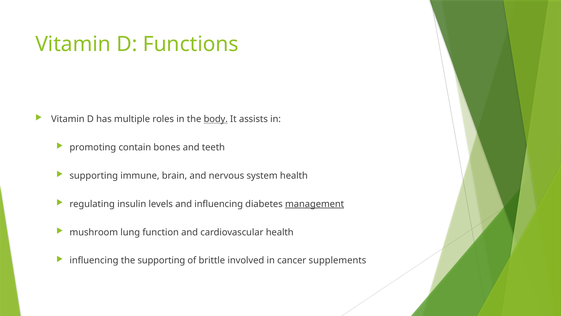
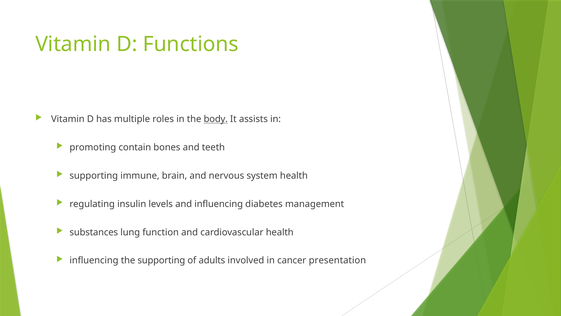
management underline: present -> none (315, 204)
mushroom: mushroom -> substances (94, 232)
brittle: brittle -> adults (212, 260)
supplements: supplements -> presentation (337, 260)
